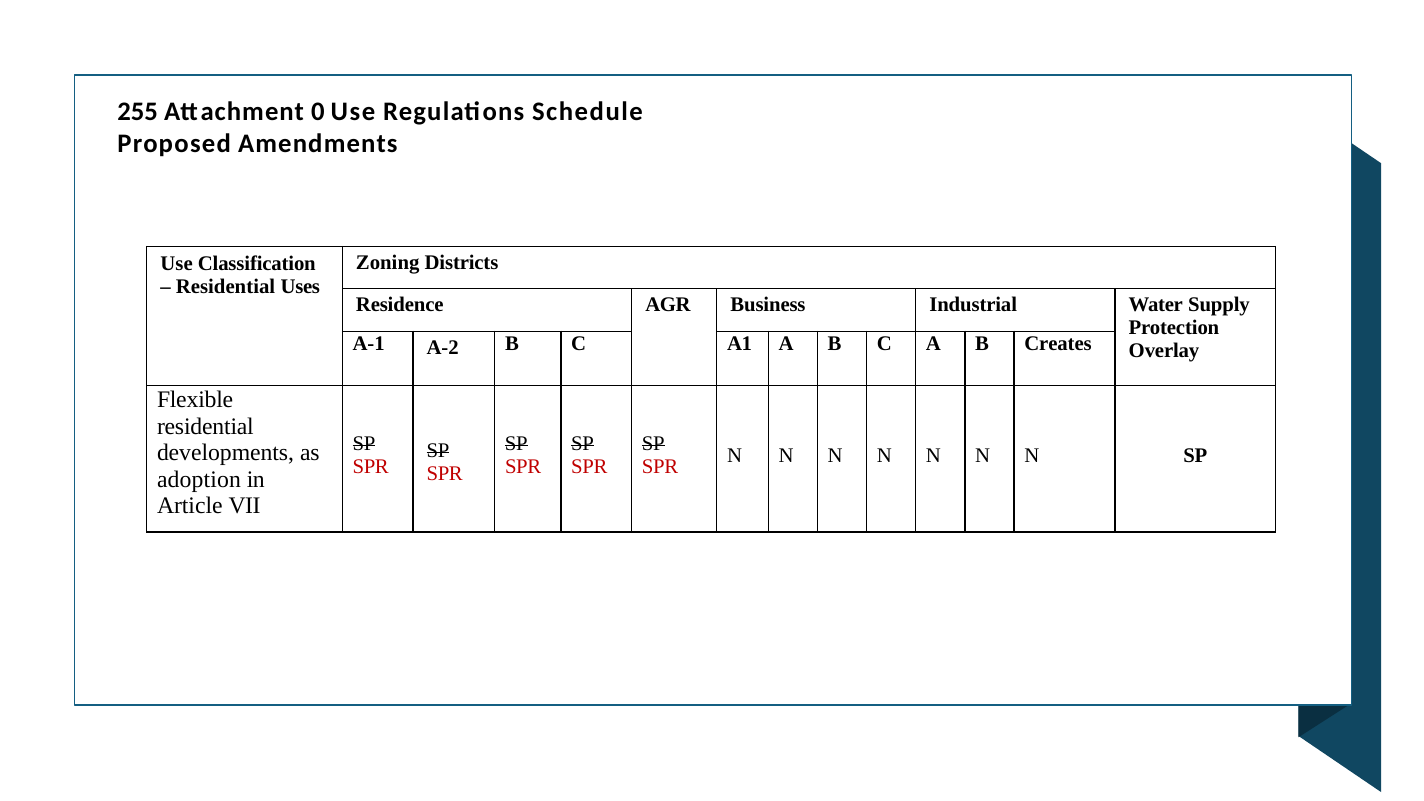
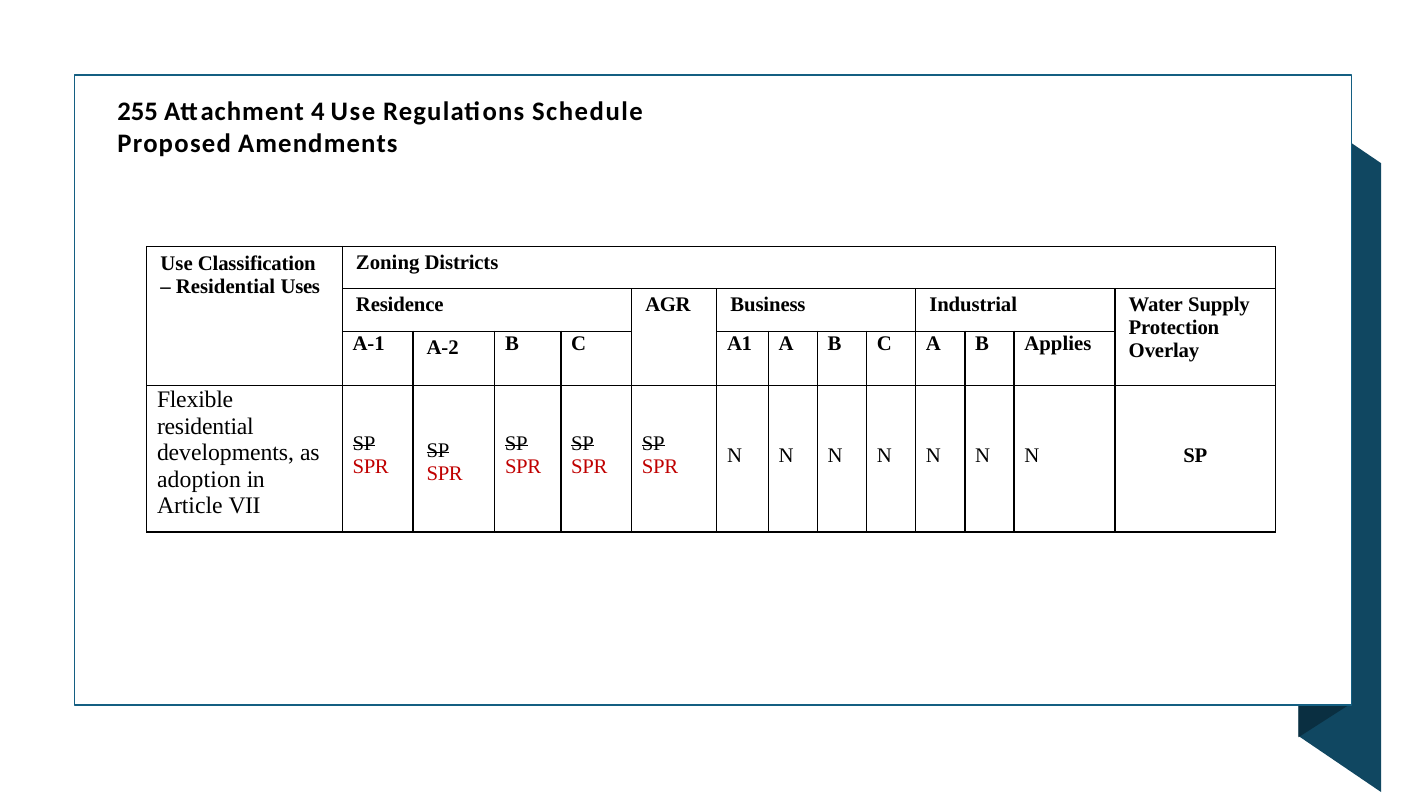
0: 0 -> 4 (318, 112)
Creates: Creates -> Applies (1058, 344)
